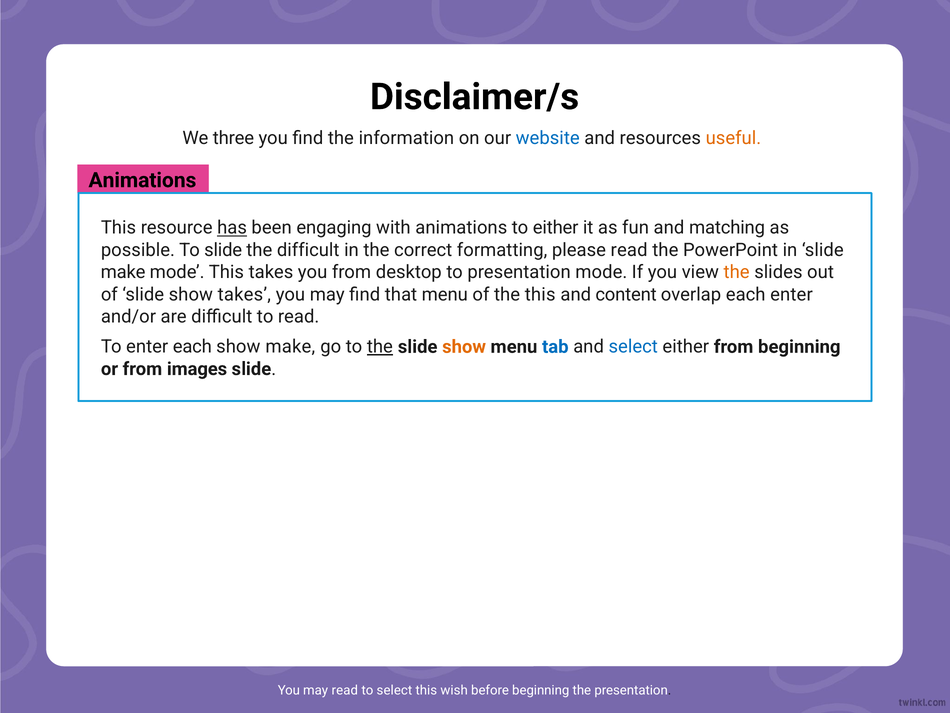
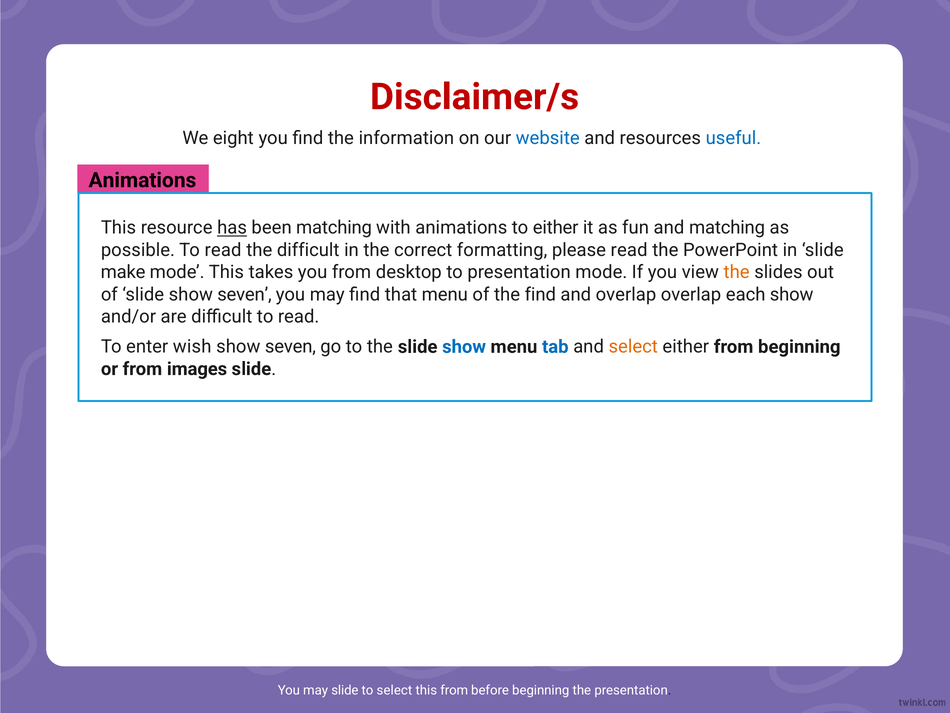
Disclaimer/s colour: black -> red (475, 97)
three: three -> eight (233, 138)
useful colour: orange -> blue (733, 138)
been engaging: engaging -> matching (334, 228)
possible To slide: slide -> read (223, 250)
slide show takes: takes -> seven (244, 294)
the this: this -> find (540, 294)
and content: content -> overlap (626, 294)
each enter: enter -> show (792, 294)
enter each: each -> wish (192, 347)
make: make -> seven (290, 347)
the underline: present -> none (380, 347)
show colour: orange -> blue (464, 347)
select colour: blue -> orange (633, 347)
may read: read -> slide (345, 690)
this wish: wish -> from (454, 690)
